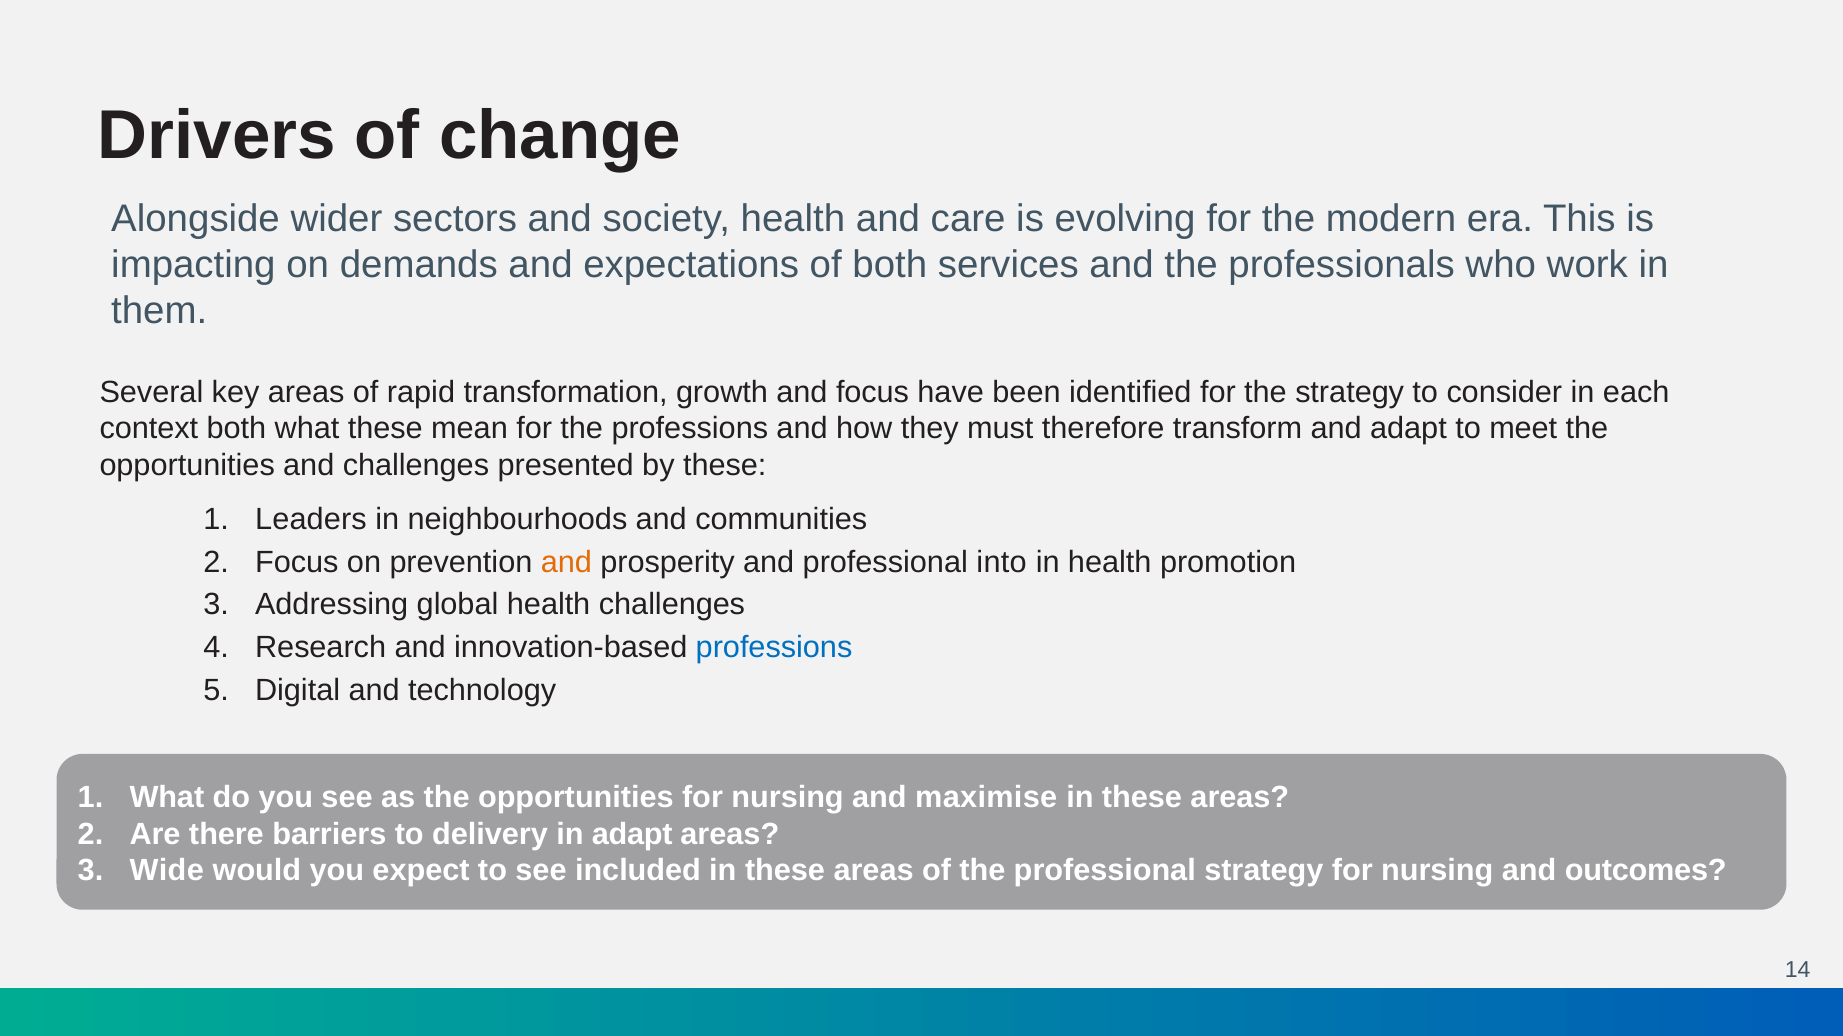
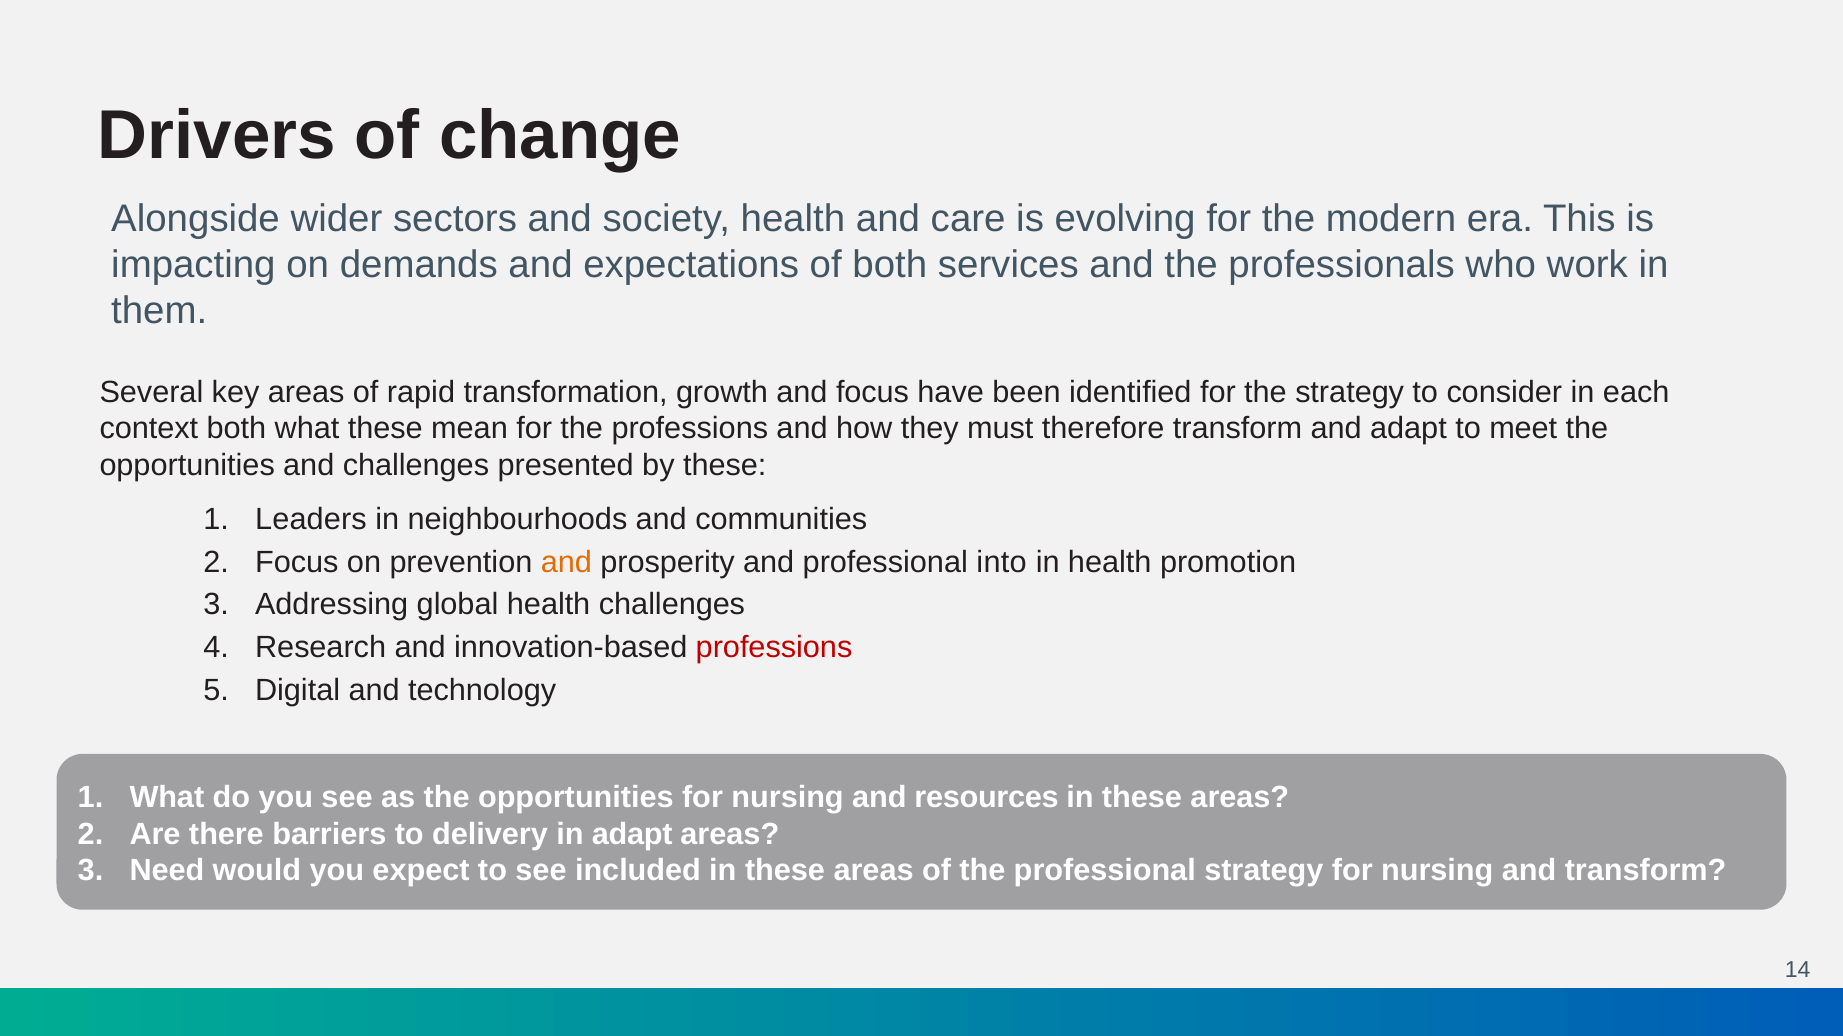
professions colour: blue -> red (774, 648)
maximise: maximise -> resources (987, 798)
Wide: Wide -> Need (167, 871)
and outcomes: outcomes -> transform (1646, 871)
